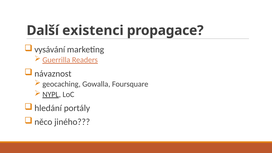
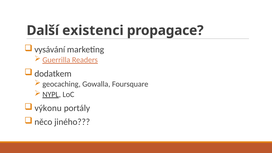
návaznost: návaznost -> dodatkem (53, 74)
hledání: hledání -> výkonu (48, 108)
